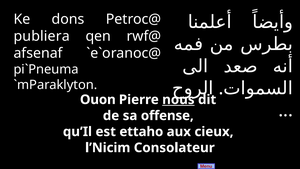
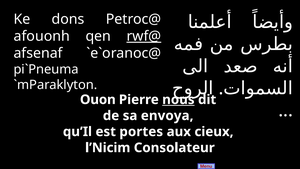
publiera: publiera -> afouonh (42, 36)
rwf@ underline: none -> present (144, 36)
offense: offense -> envoya (167, 116)
ettaho: ettaho -> portes (141, 132)
